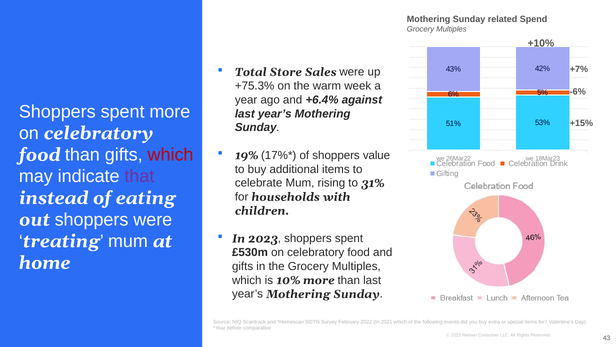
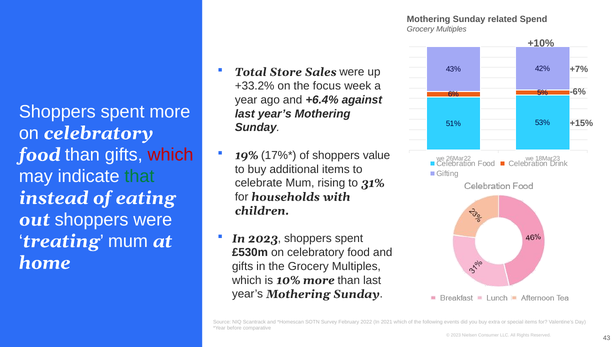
+75.3%: +75.3% -> +33.2% (255, 86)
warm: warm -> focus (327, 86)
that colour: purple -> green (139, 176)
